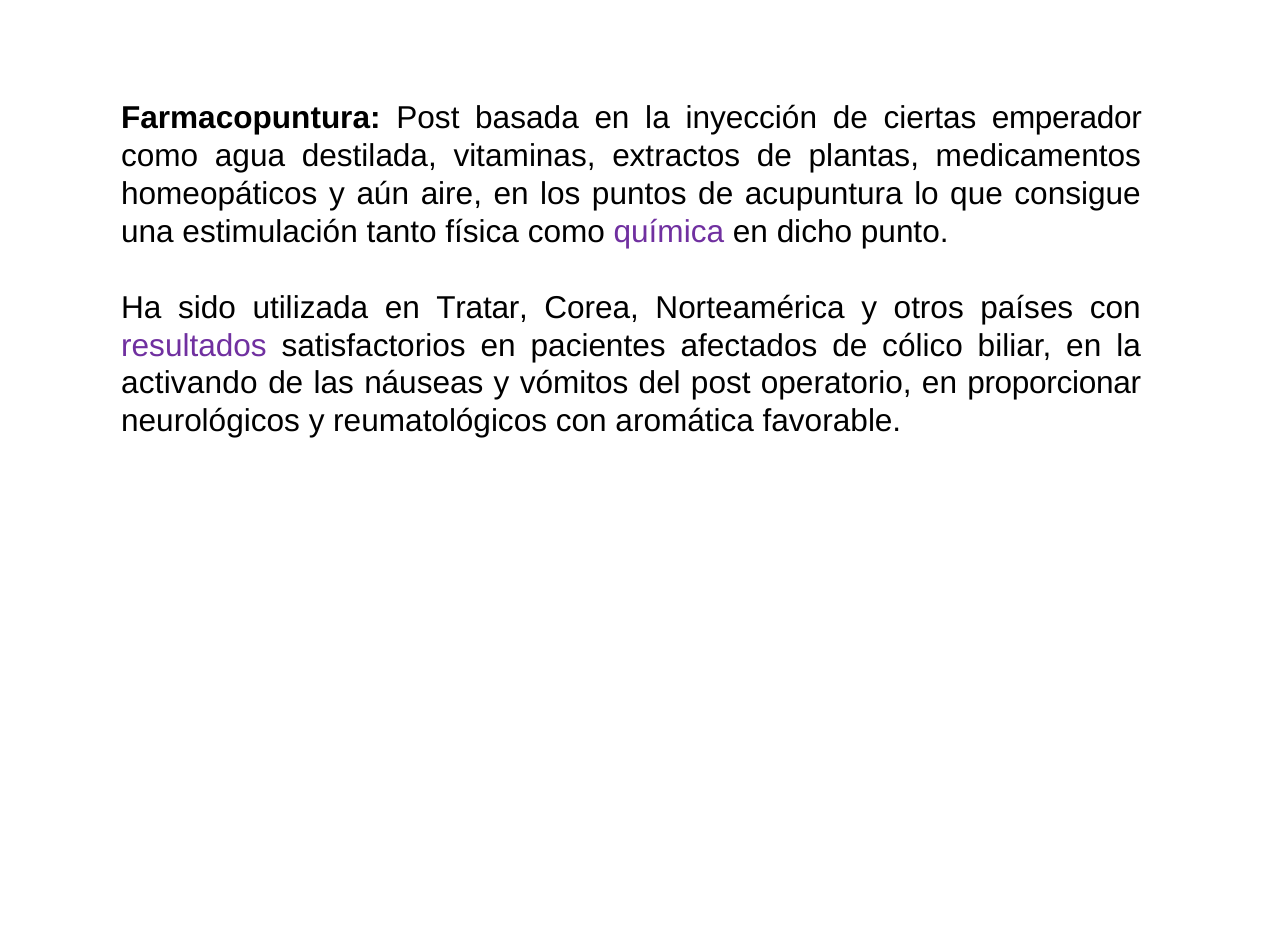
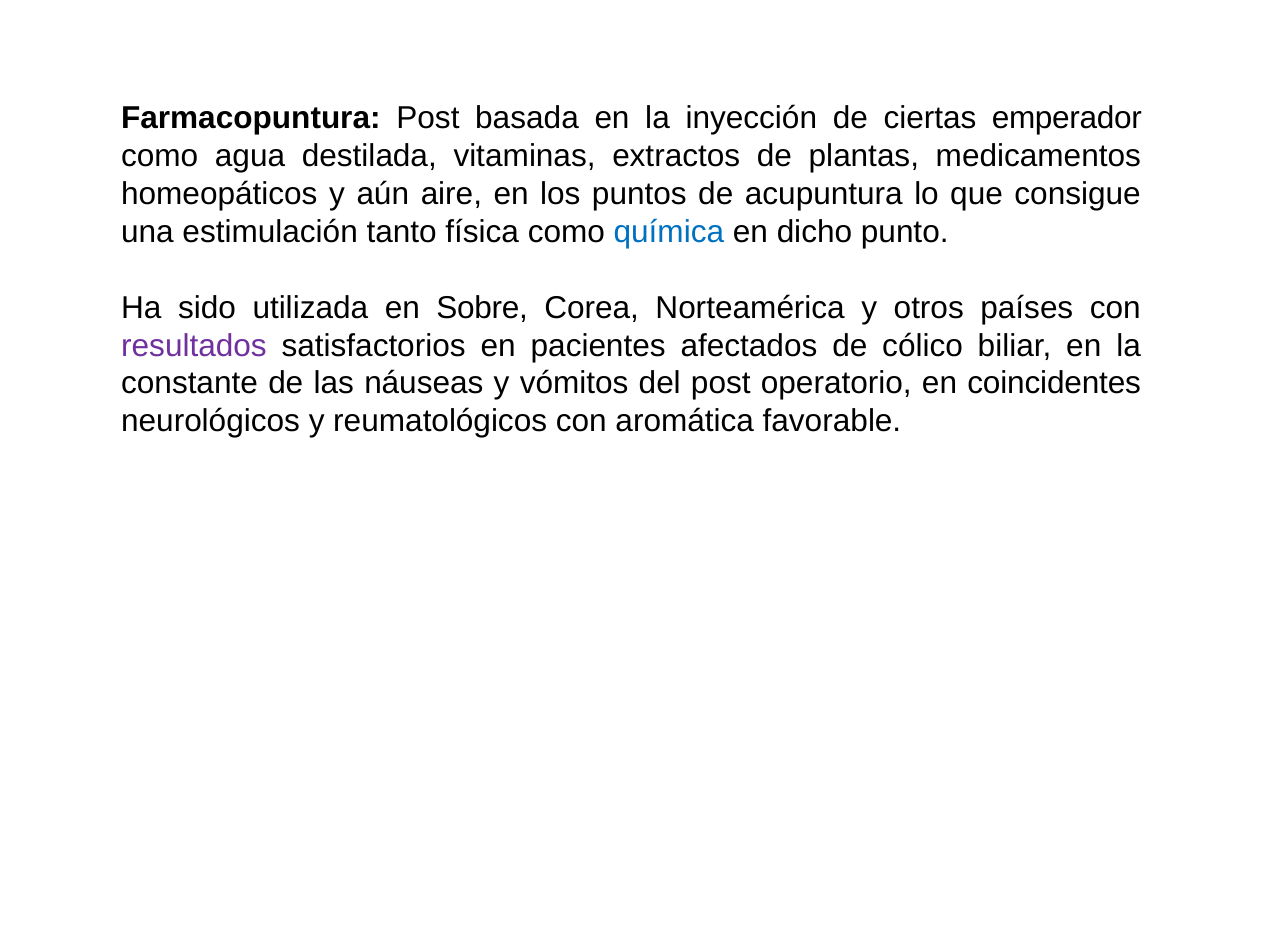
química colour: purple -> blue (669, 232)
Tratar: Tratar -> Sobre (482, 307)
activando: activando -> constante (190, 383)
proporcionar: proporcionar -> coincidentes (1054, 383)
